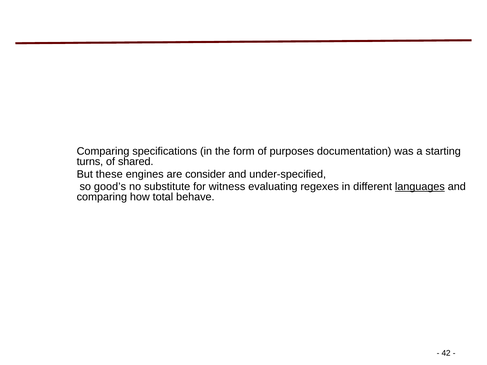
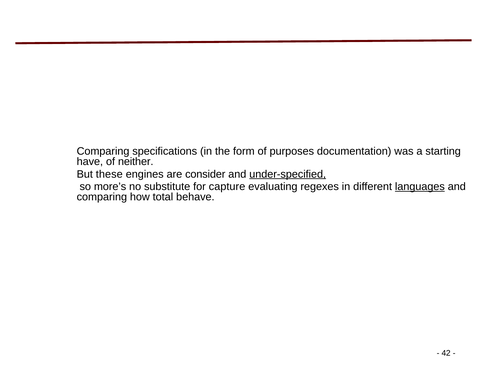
turns: turns -> have (90, 162)
shared: shared -> neither (136, 162)
under-specified underline: none -> present (288, 174)
good’s: good’s -> more’s (110, 187)
witness: witness -> capture (227, 187)
